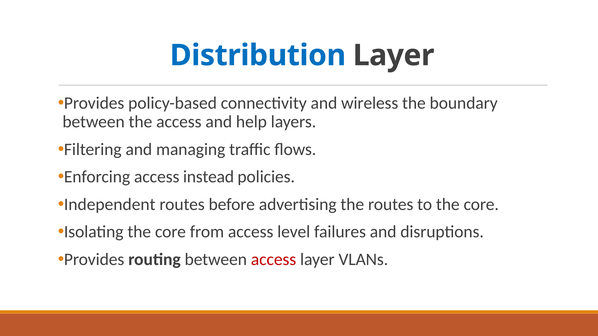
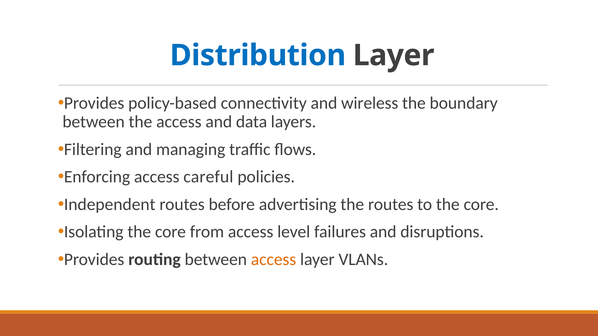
help: help -> data (252, 122)
instead: instead -> careful (208, 177)
access colour: red -> orange (274, 260)
